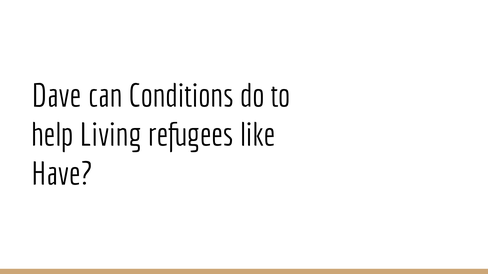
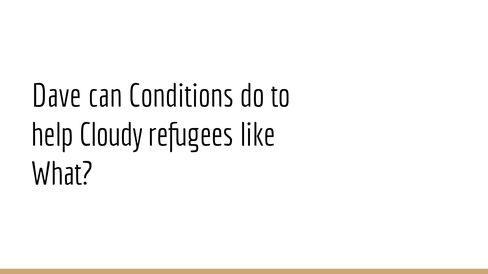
Living: Living -> Cloudy (111, 135)
Have: Have -> What (62, 174)
